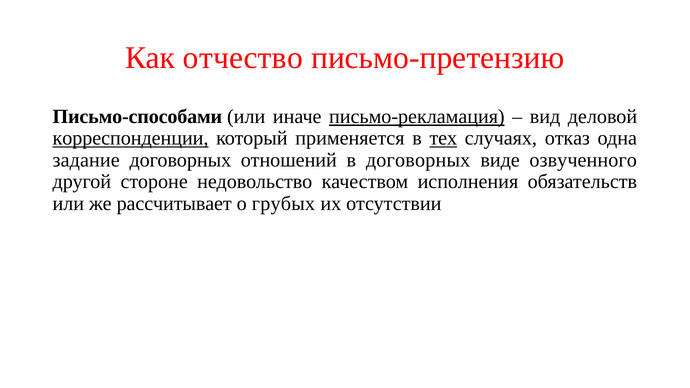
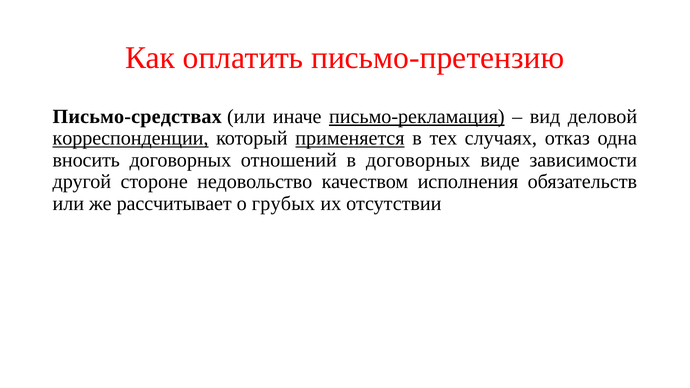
отчество: отчество -> оплатить (243, 58)
Письмо-способами: Письмо-способами -> Письмо-средствах (137, 117)
применяется underline: none -> present (350, 138)
тех underline: present -> none (443, 138)
задание: задание -> вносить (86, 160)
озвученного: озвученного -> зависимости (583, 160)
